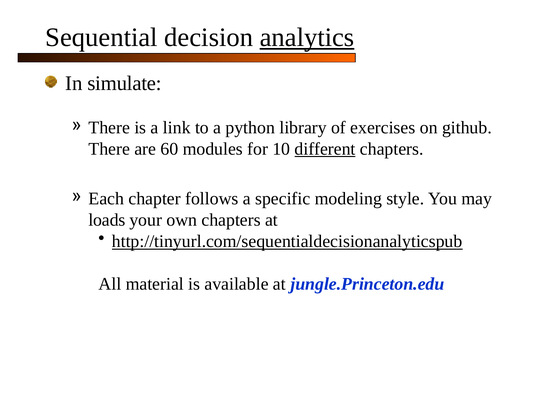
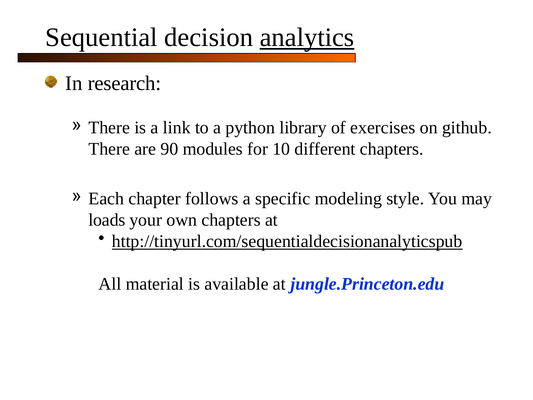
simulate: simulate -> research (124, 83)
60: 60 -> 90 (169, 149)
different underline: present -> none (325, 149)
